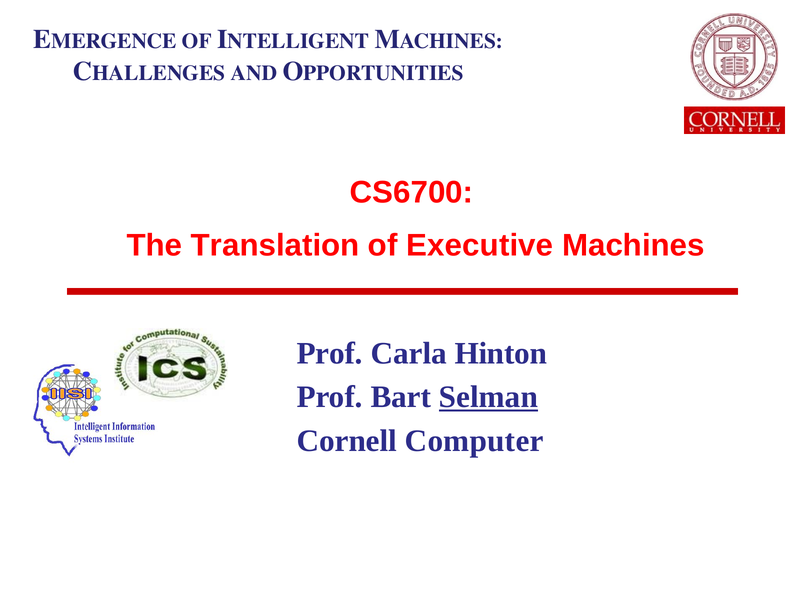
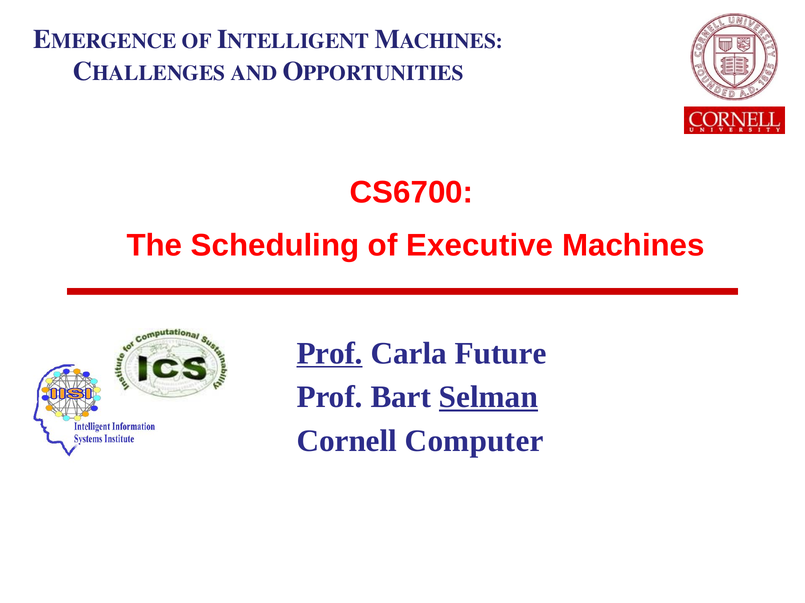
Translation: Translation -> Scheduling (275, 246)
Prof underline: none -> present (330, 354)
Hinton: Hinton -> Future (501, 354)
